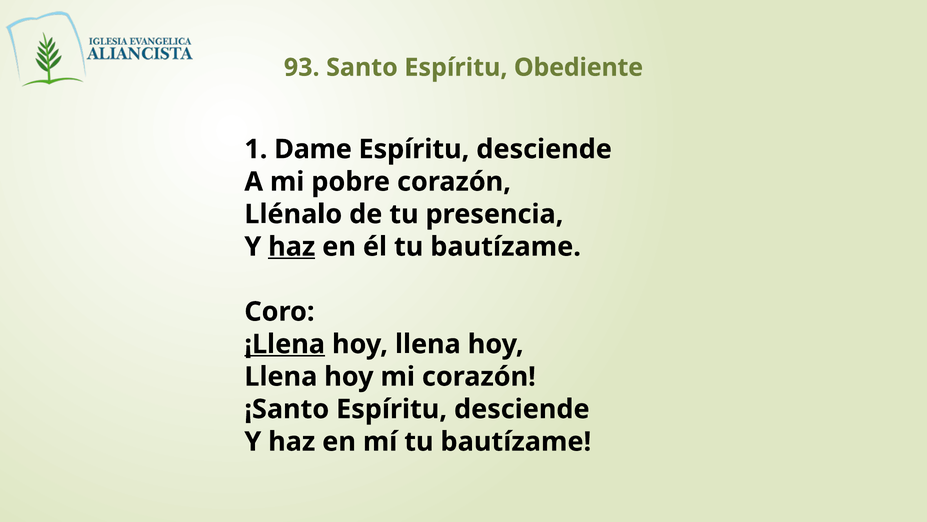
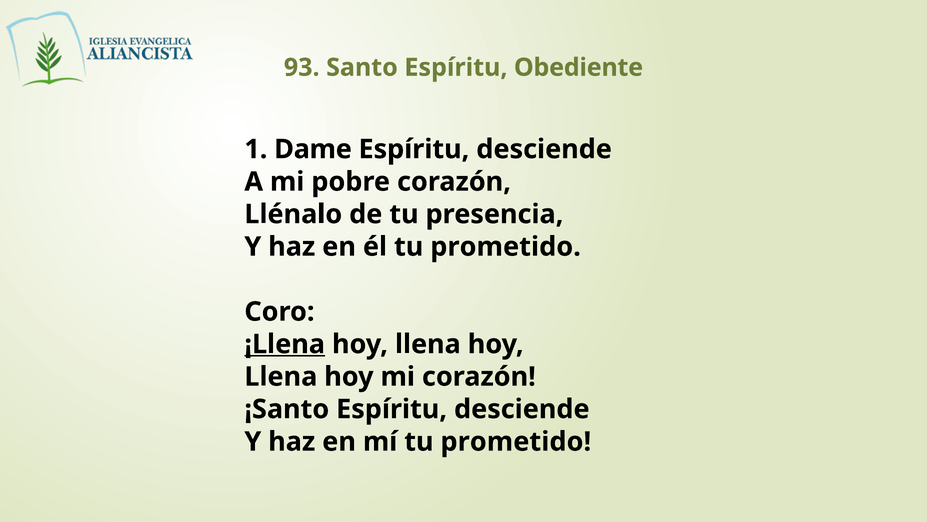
haz underline: present -> none (292, 246)
él tu bautízame: bautízame -> prometido (506, 246)
mí tu bautízame: bautízame -> prometido (516, 441)
